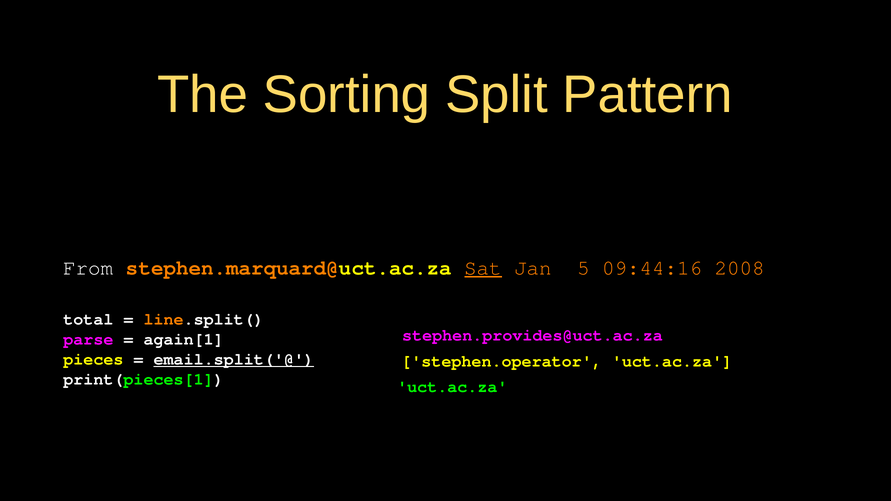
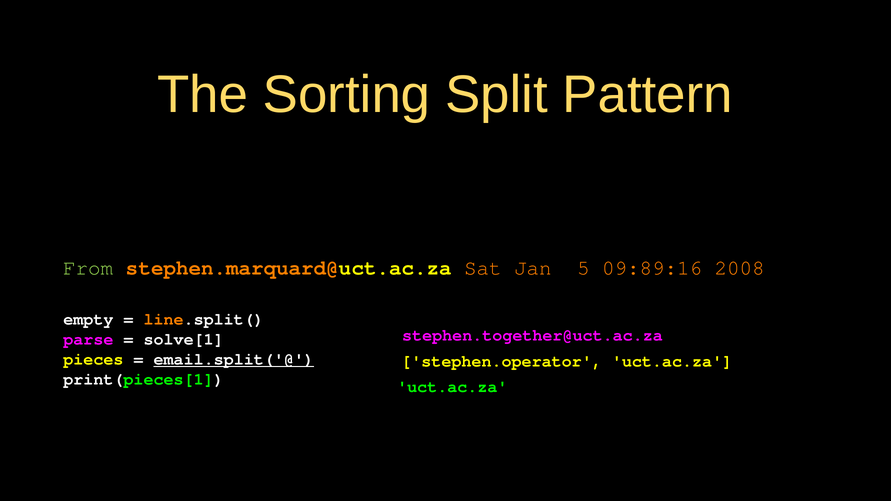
From colour: white -> light green (88, 268)
Sat underline: present -> none (483, 268)
09:44:16: 09:44:16 -> 09:89:16 (652, 268)
total: total -> empty (88, 319)
stephen.provides@uct.ac.za: stephen.provides@uct.ac.za -> stephen.together@uct.ac.za (532, 335)
again[1: again[1 -> solve[1 (184, 339)
